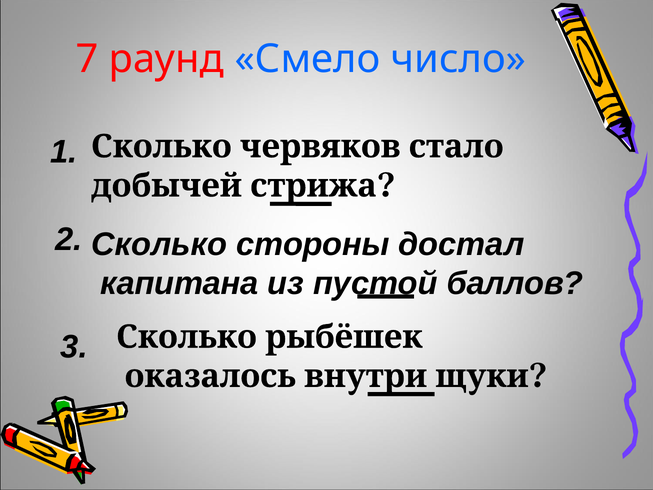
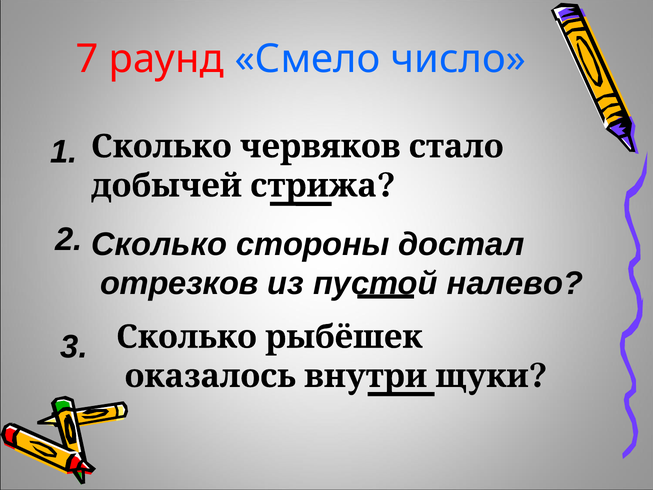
капитана: капитана -> отрезков (179, 283)
баллов: баллов -> налево (515, 283)
